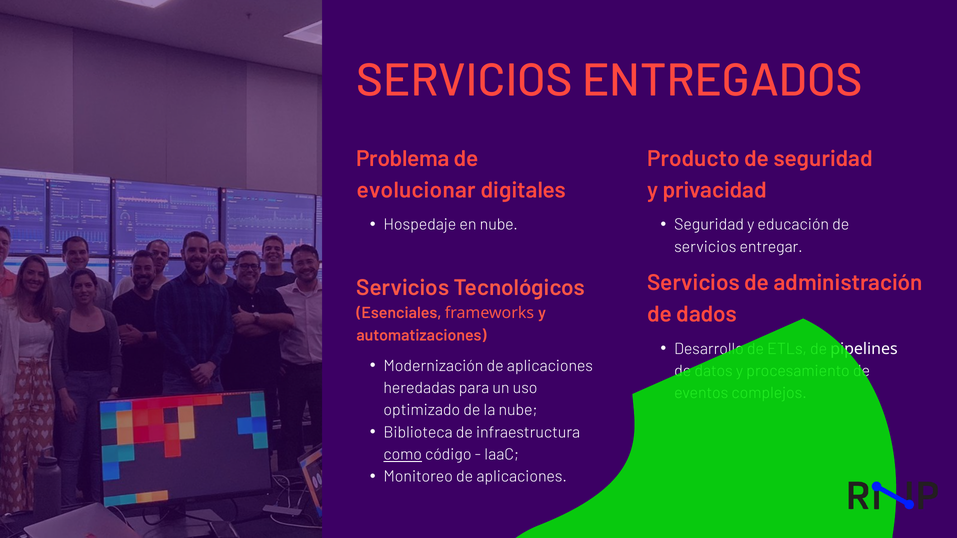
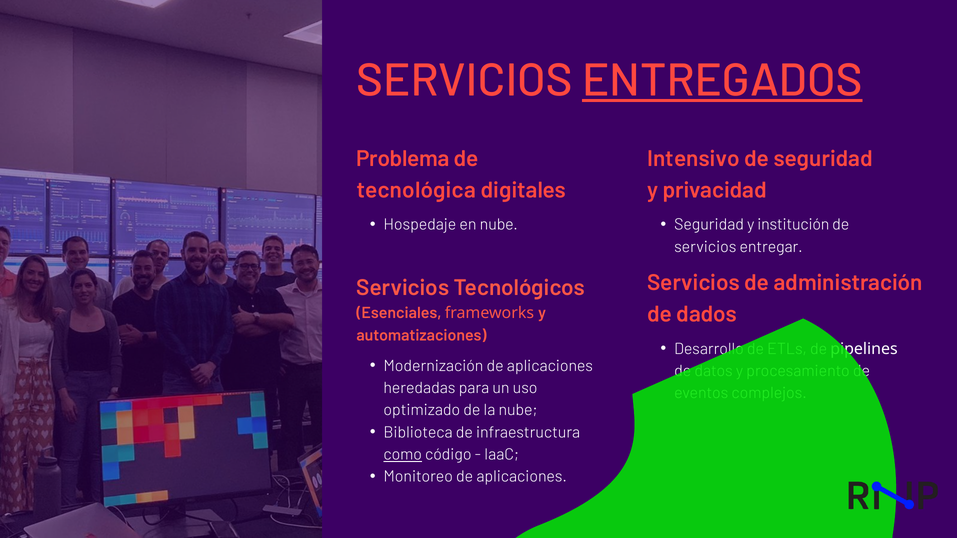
ENTREGADOS underline: none -> present (722, 81)
Producto: Producto -> Intensivo (693, 159)
evolucionar: evolucionar -> tecnológica (416, 191)
educación: educación -> institución (793, 225)
